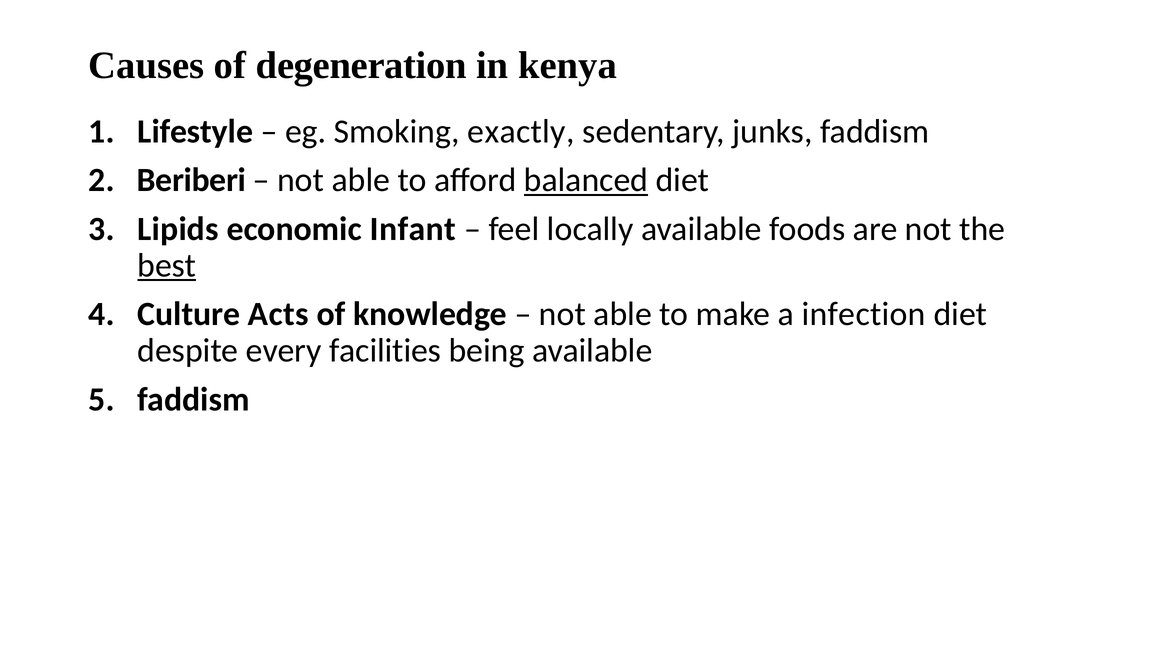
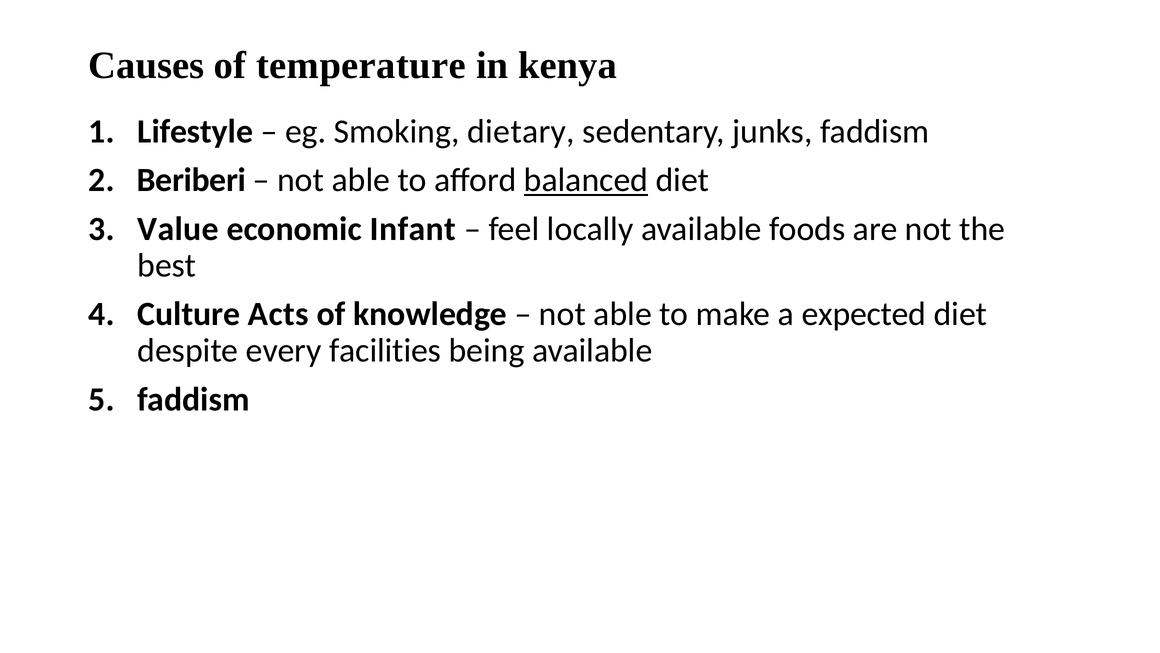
degeneration: degeneration -> temperature (361, 66)
exactly: exactly -> dietary (521, 131)
Lipids: Lipids -> Value (178, 229)
best underline: present -> none (167, 265)
infection: infection -> expected (864, 314)
